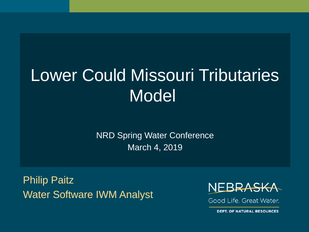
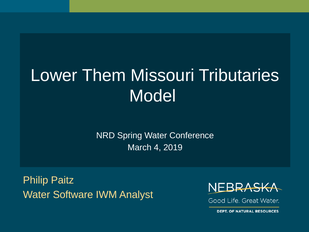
Could: Could -> Them (104, 75)
